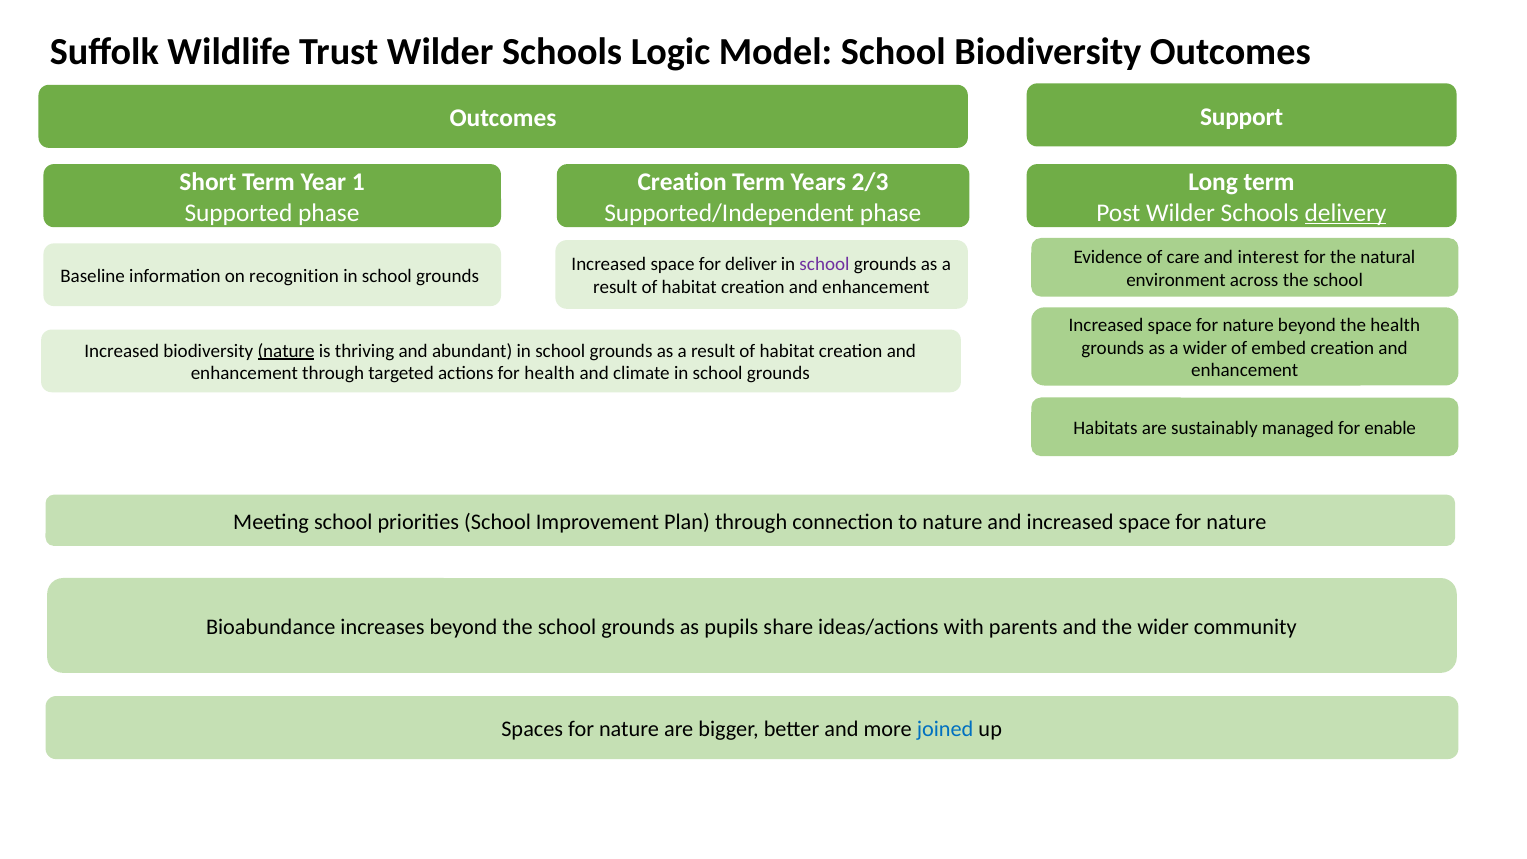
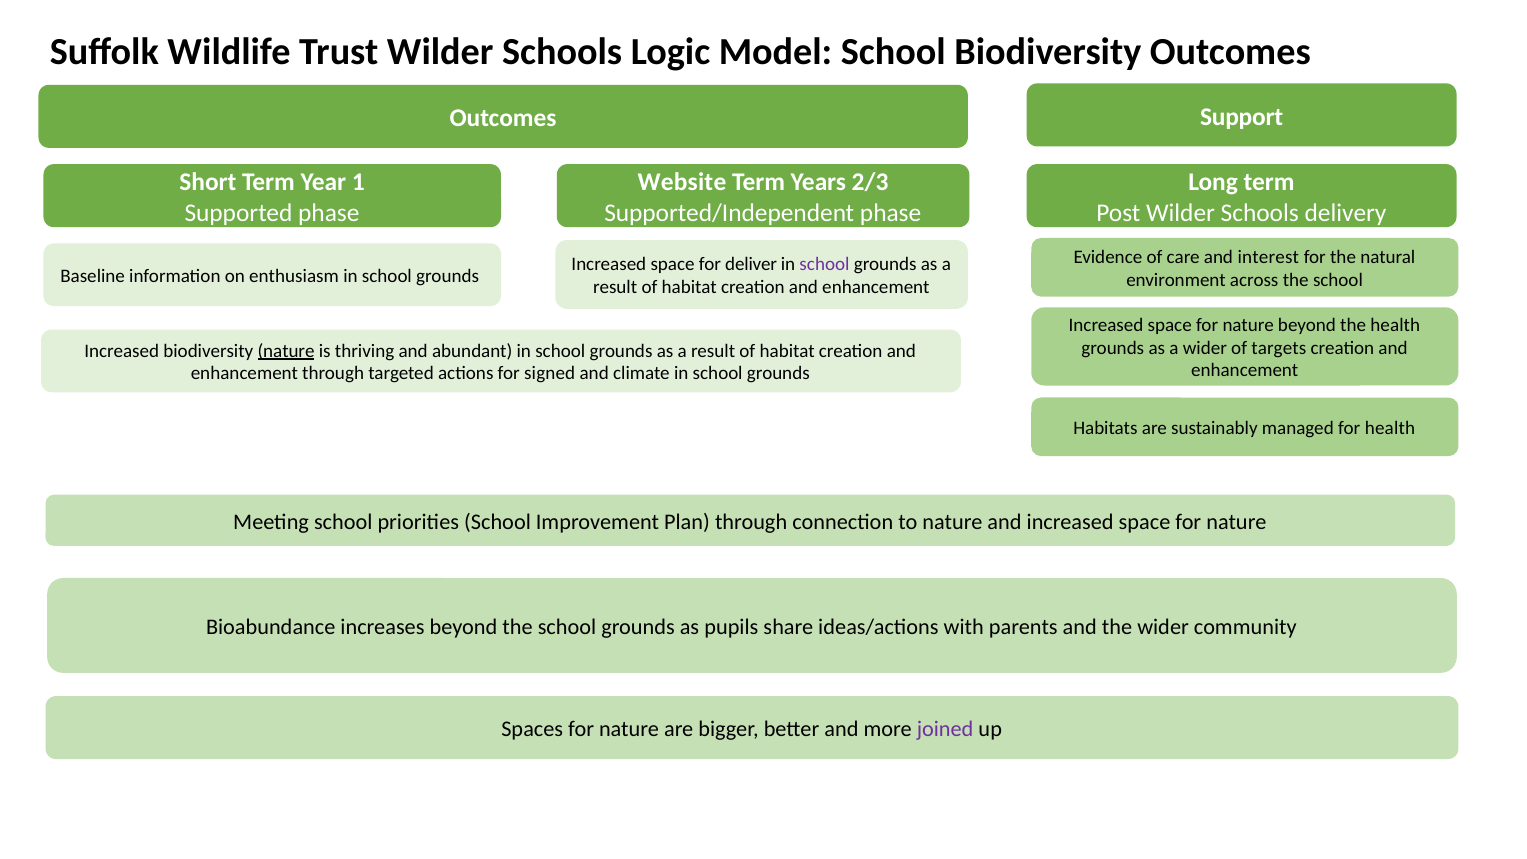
Creation: Creation -> Website (682, 182)
delivery underline: present -> none (1346, 213)
recognition: recognition -> enthusiasm (294, 276)
embed: embed -> targets (1279, 348)
for health: health -> signed (550, 374)
for enable: enable -> health (1390, 428)
joined colour: blue -> purple (945, 729)
